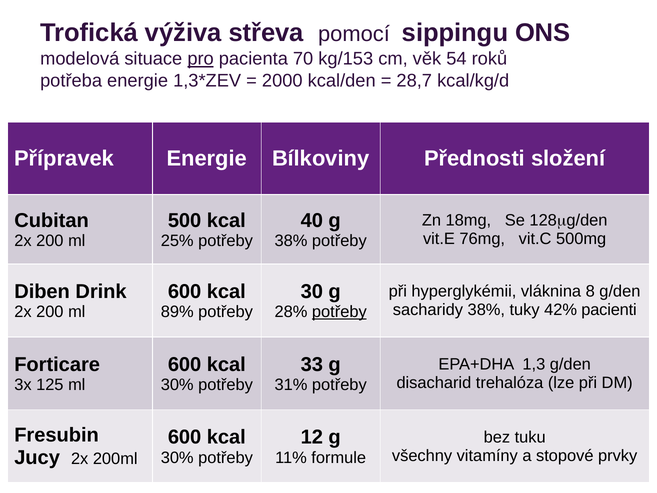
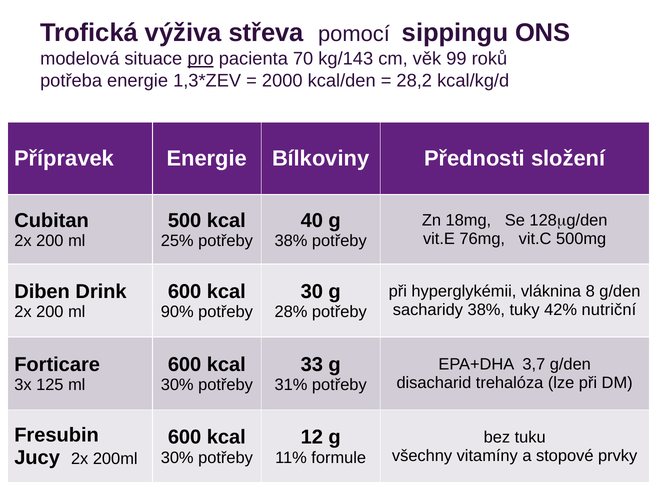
kg/153: kg/153 -> kg/143 (346, 59)
54: 54 -> 99 (456, 59)
28,7: 28,7 -> 28,2 (414, 81)
pacienti: pacienti -> nutriční (609, 310)
89%: 89% -> 90% (177, 312)
potřeby underline: present -> none (339, 312)
1,3: 1,3 -> 3,7 (534, 364)
